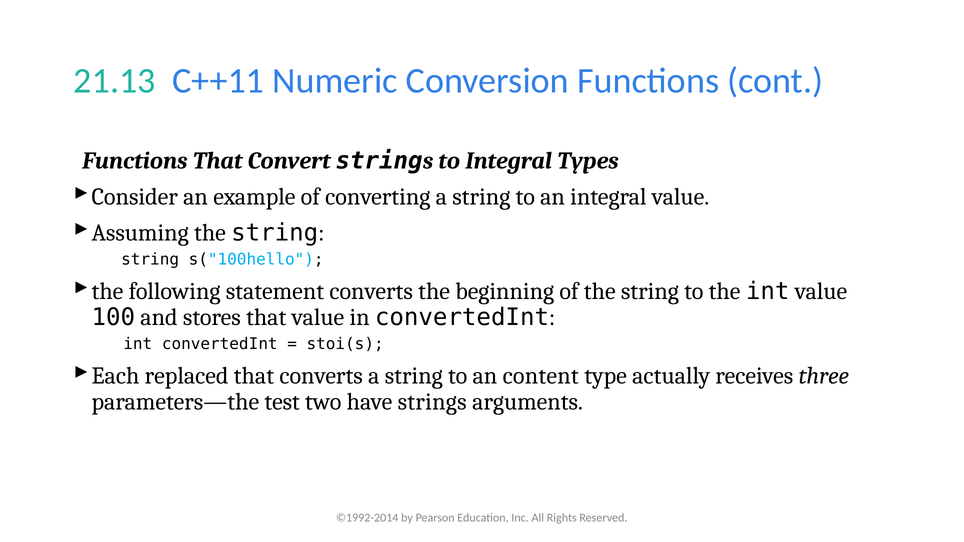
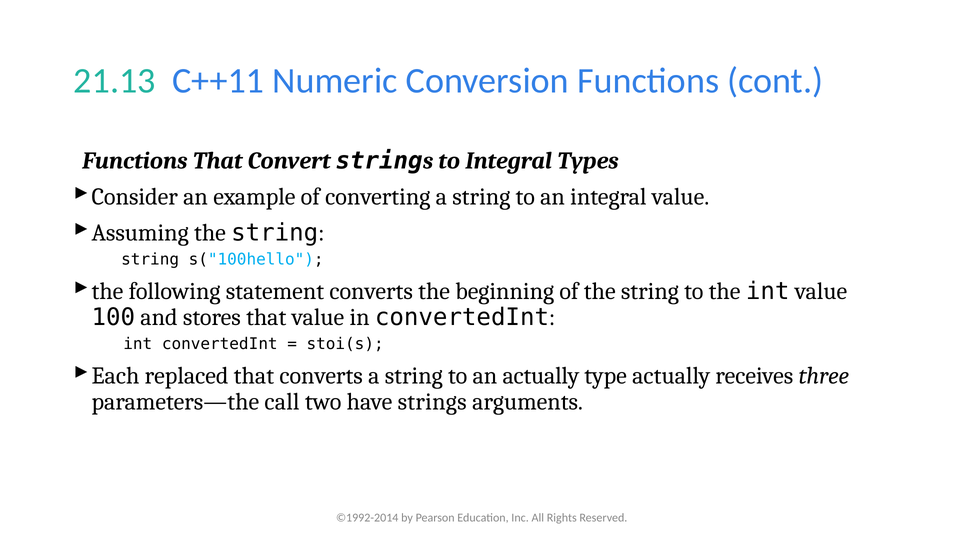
an content: content -> actually (541, 376)
test: test -> call (282, 402)
